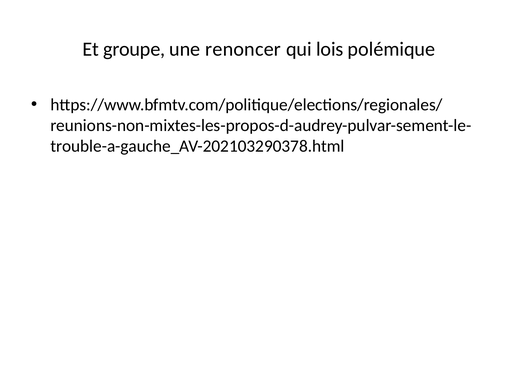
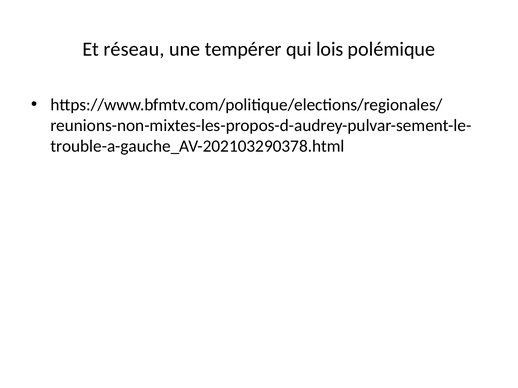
groupe: groupe -> réseau (134, 49)
renoncer: renoncer -> tempérer (243, 49)
